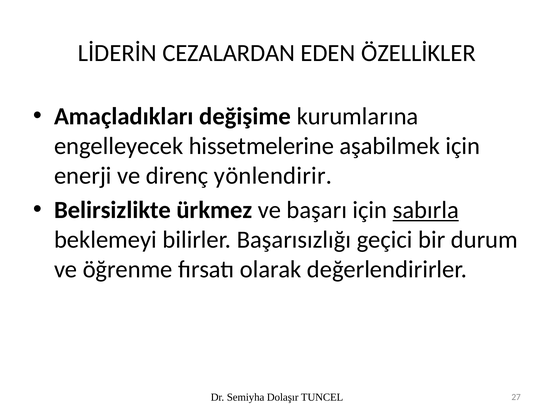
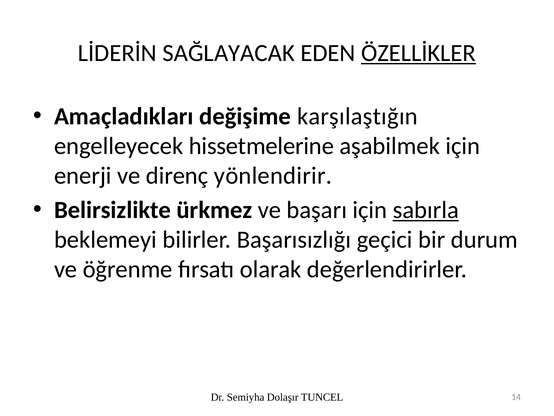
CEZALARDAN: CEZALARDAN -> SAĞLAYACAK (229, 53)
ÖZELLİKLER underline: none -> present (419, 53)
kurumlarına: kurumlarına -> karşılaştığın (357, 116)
27: 27 -> 14 (516, 397)
